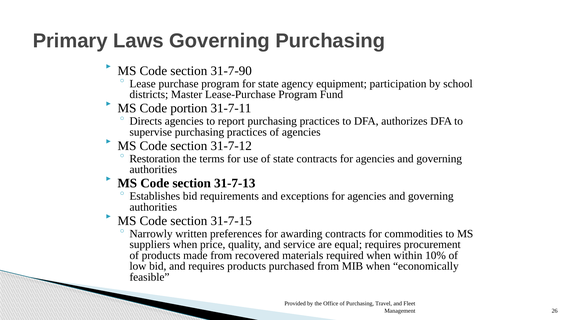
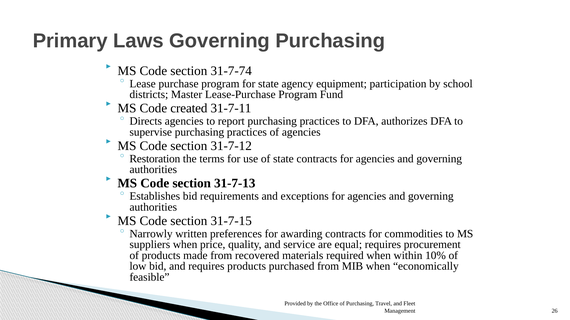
31-7-90: 31-7-90 -> 31-7-74 (231, 71)
portion: portion -> created (189, 109)
